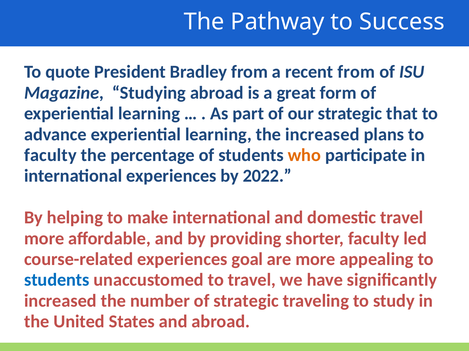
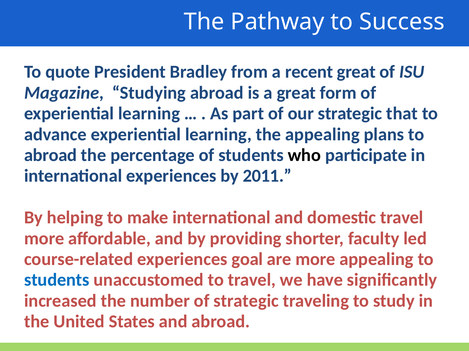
recent from: from -> great (356, 72)
the increased: increased -> appealing (322, 135)
faculty: faculty -> abroad (51, 155)
who colour: orange -> black (304, 155)
2022: 2022 -> 2011 (267, 176)
